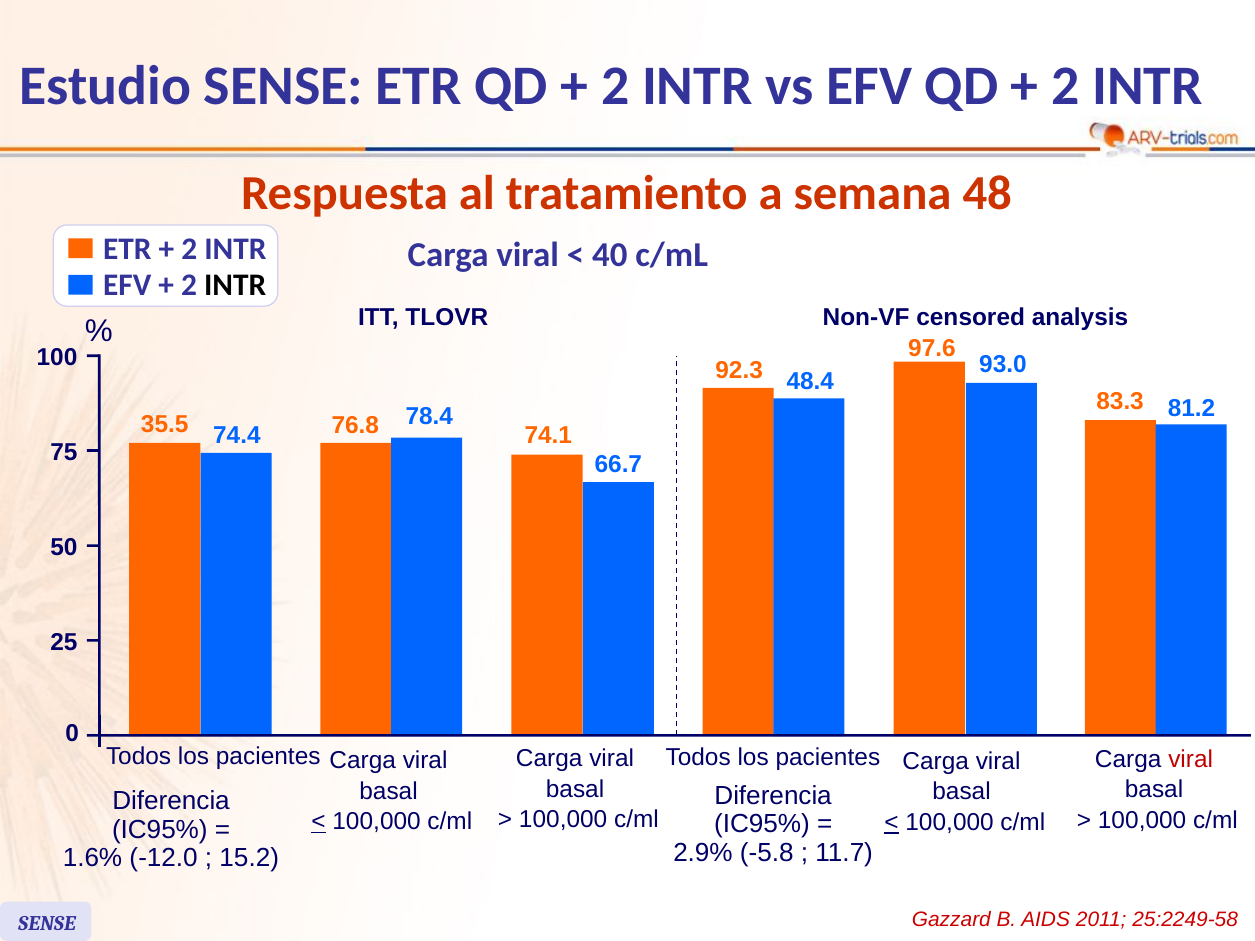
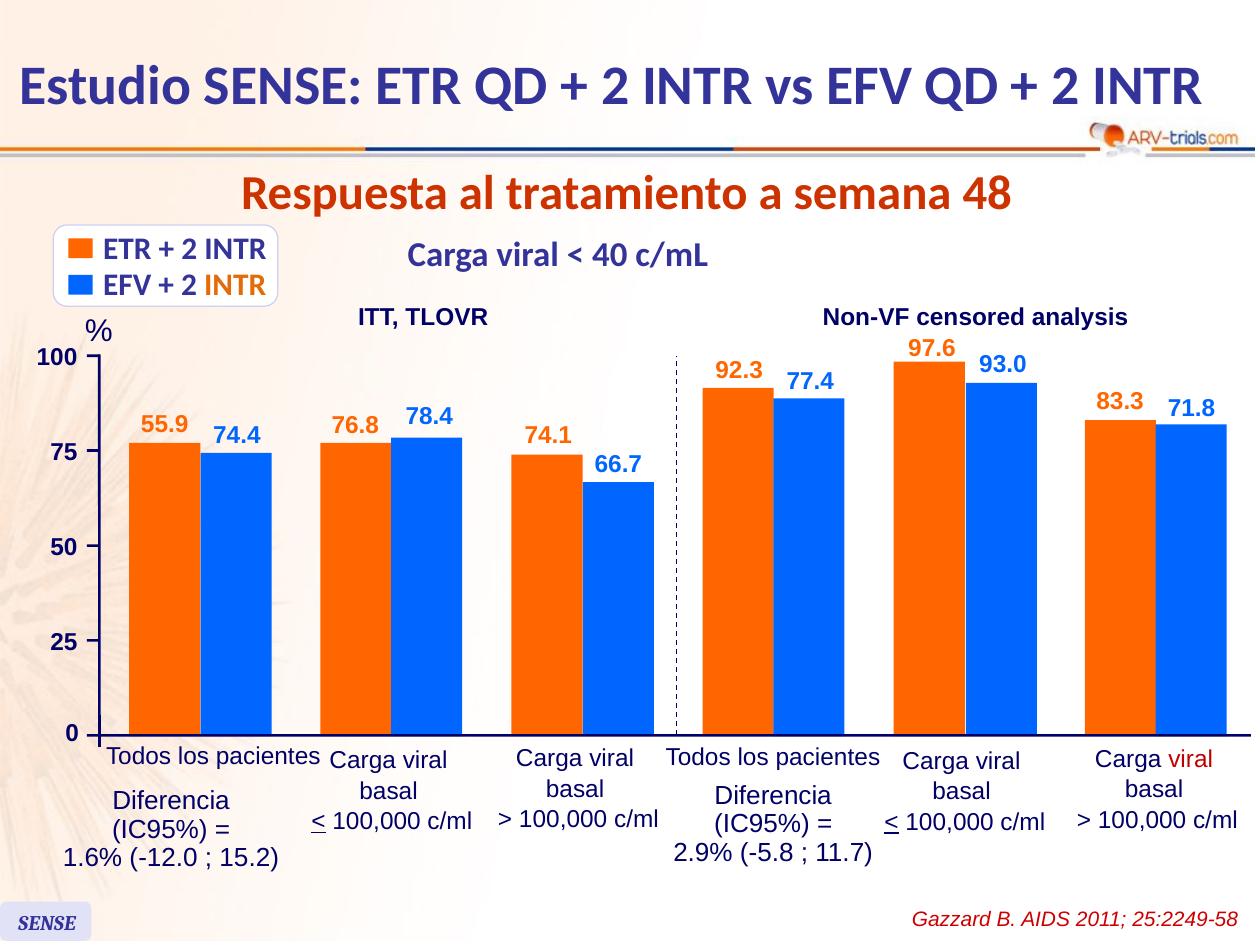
INTR colour: black -> orange (235, 285)
48.4: 48.4 -> 77.4 (810, 381)
81.2: 81.2 -> 71.8 (1192, 409)
35.5: 35.5 -> 55.9 (165, 425)
